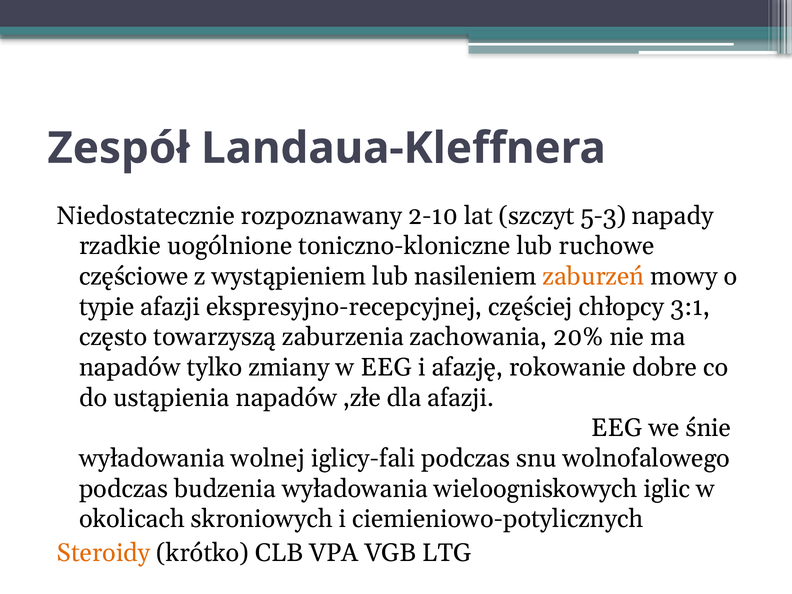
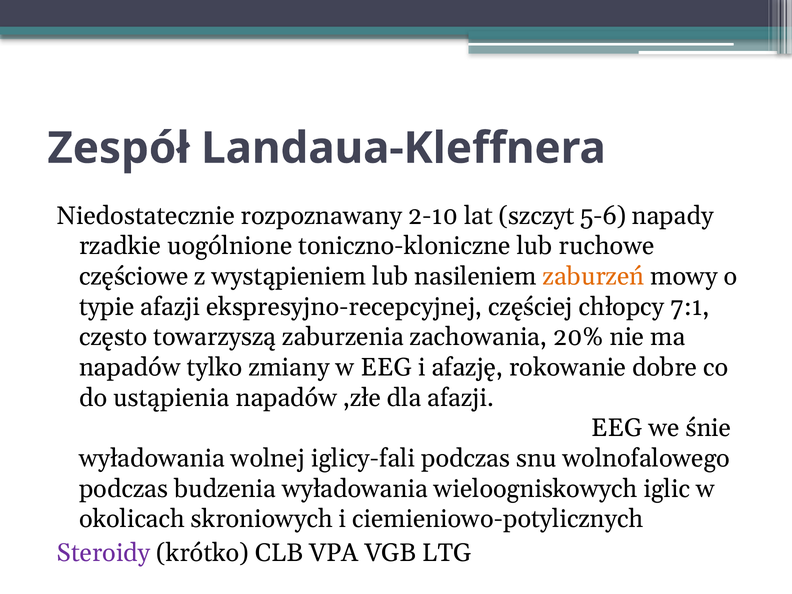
5-3: 5-3 -> 5-6 (603, 216)
3:1: 3:1 -> 7:1 (690, 307)
Steroidy colour: orange -> purple (104, 553)
